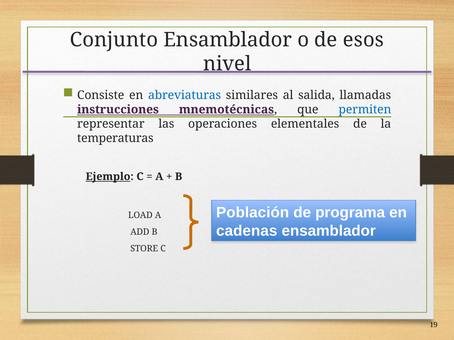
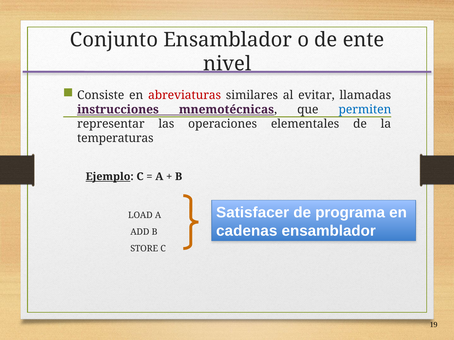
esos: esos -> ente (363, 40)
abreviaturas colour: blue -> red (185, 95)
salida: salida -> evitar (316, 95)
Población: Población -> Satisfacer (253, 213)
